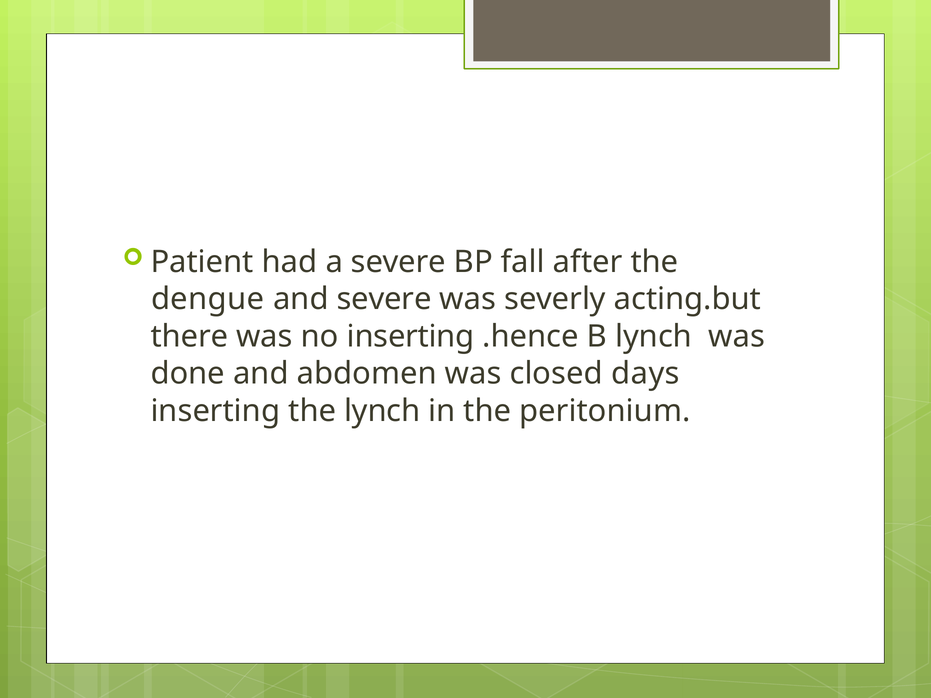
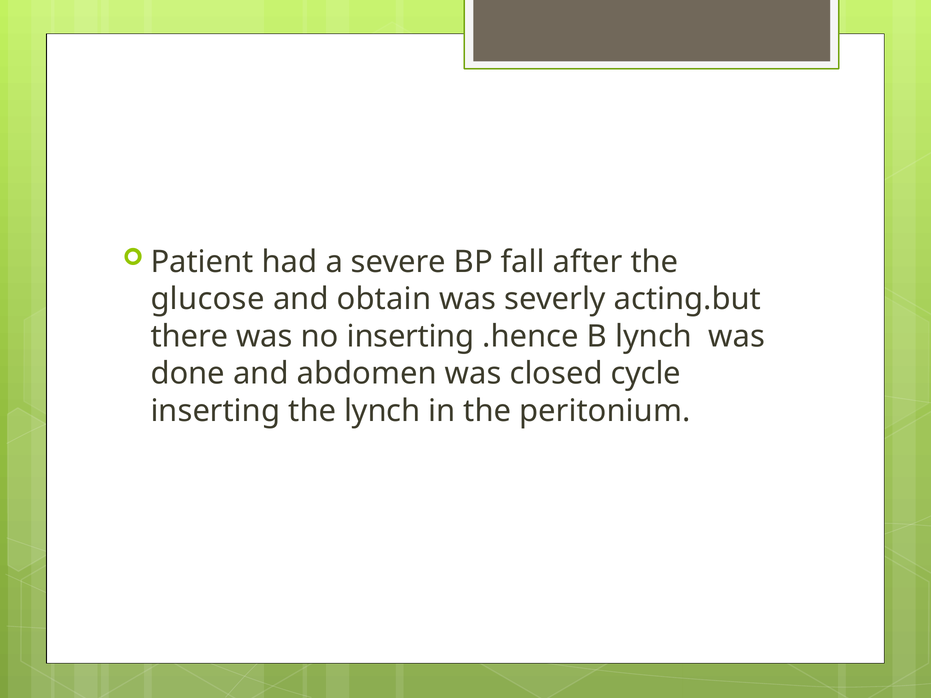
dengue: dengue -> glucose (208, 299)
and severe: severe -> obtain (384, 299)
days: days -> cycle (646, 374)
